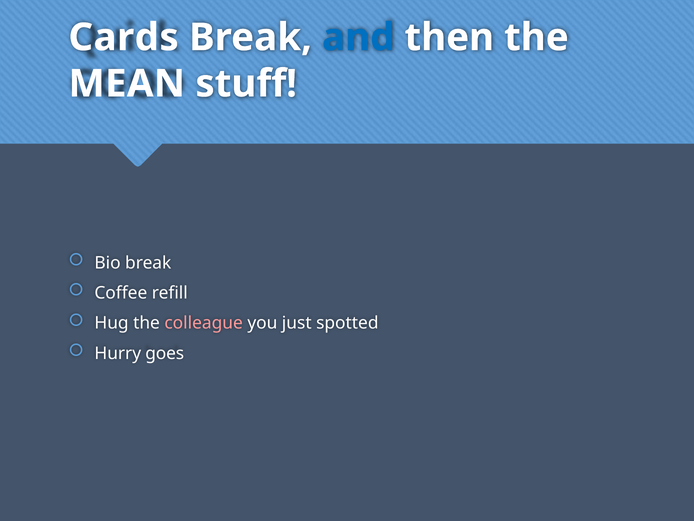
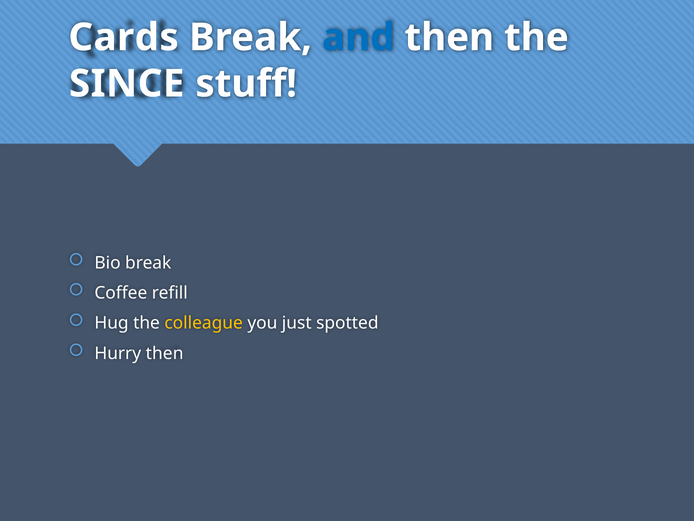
MEAN: MEAN -> SINCE (127, 84)
colleague colour: pink -> yellow (204, 323)
Hurry goes: goes -> then (165, 353)
